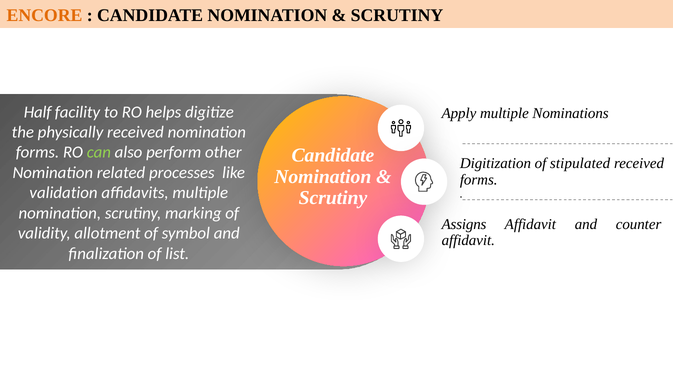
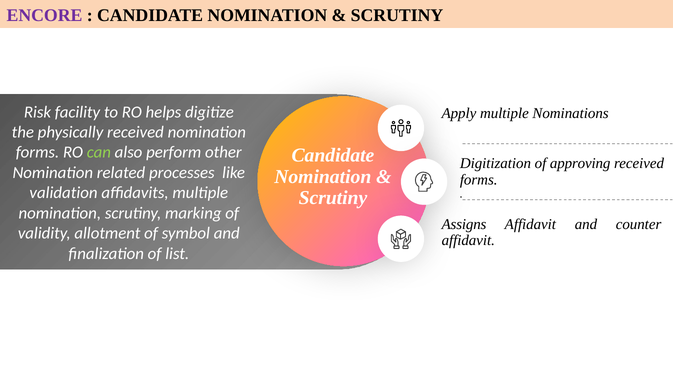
ENCORE colour: orange -> purple (44, 15)
Half: Half -> Risk (37, 112)
stipulated: stipulated -> approving (580, 163)
